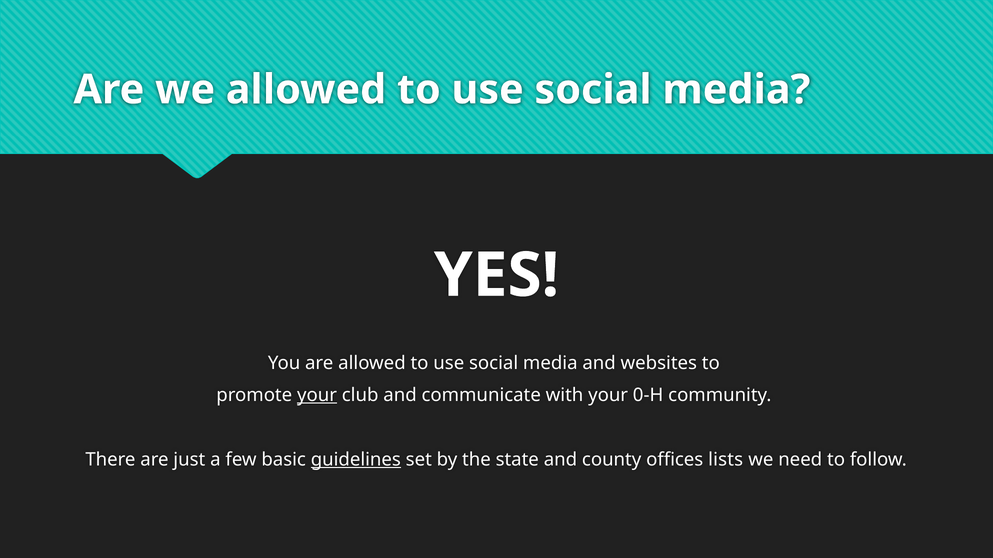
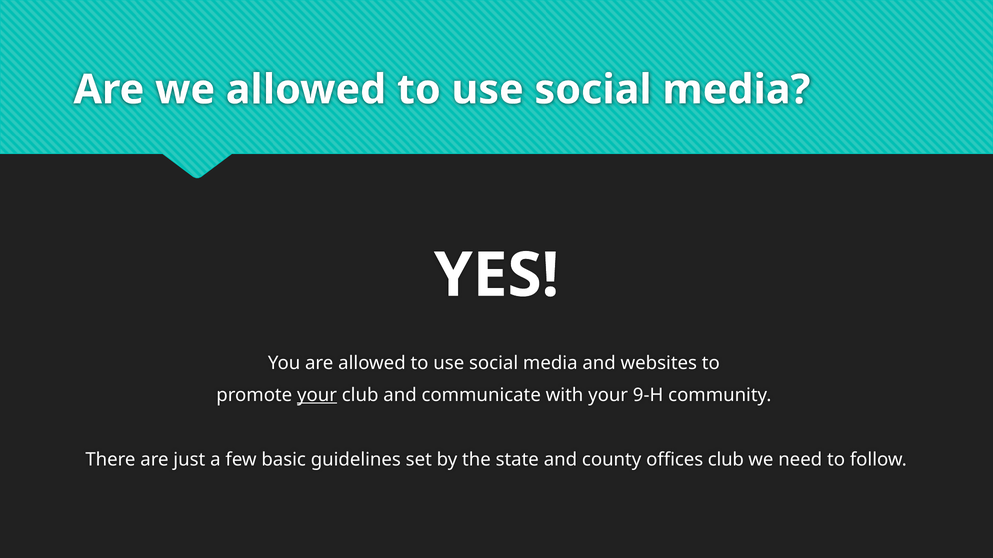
0-H: 0-H -> 9-H (648, 396)
guidelines underline: present -> none (356, 460)
offices lists: lists -> club (726, 460)
